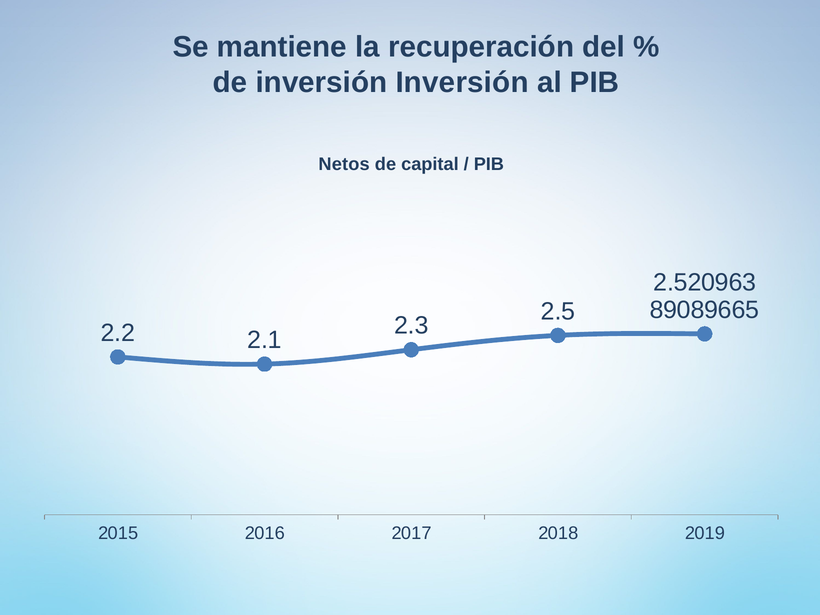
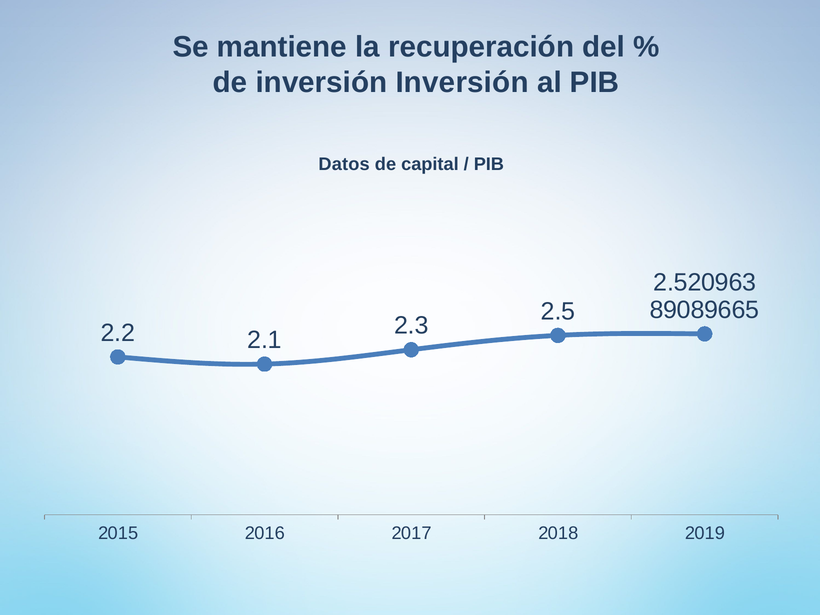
Netos: Netos -> Datos (344, 164)
